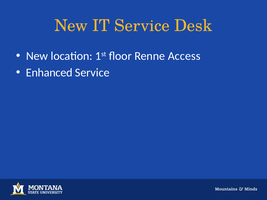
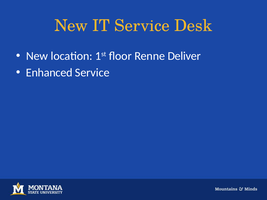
Access: Access -> Deliver (184, 56)
